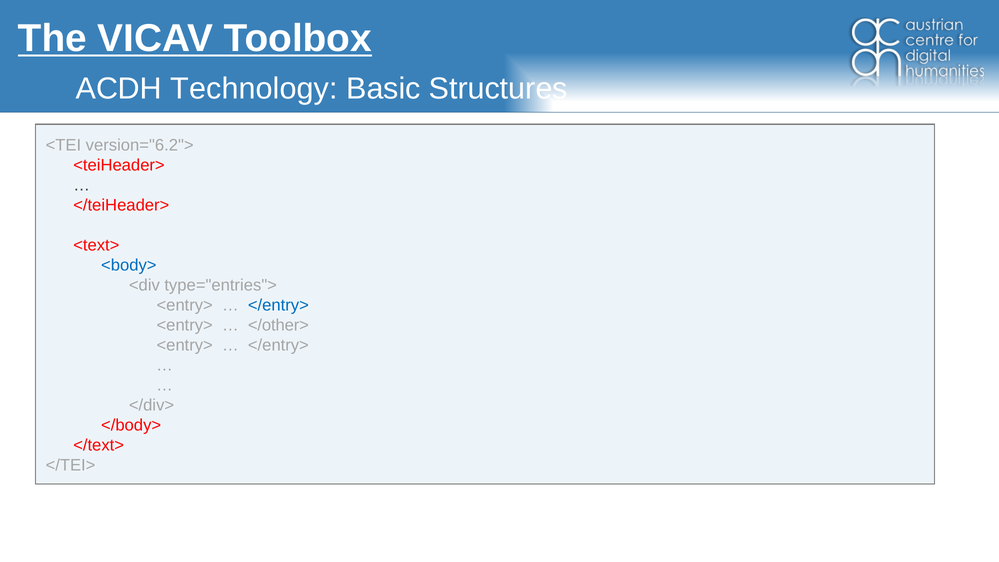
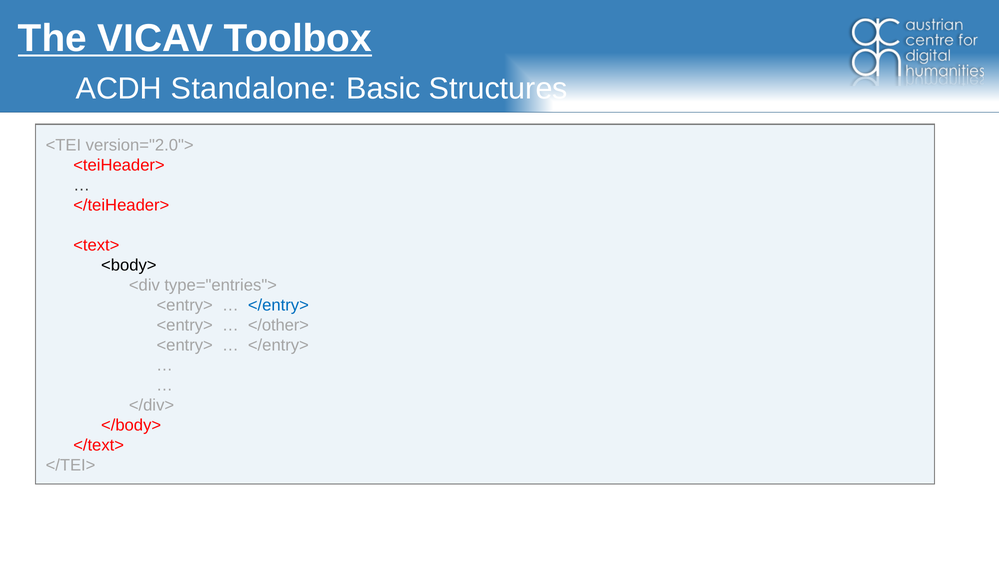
Technology: Technology -> Standalone (254, 89)
version="6.2">: version="6.2"> -> version="2.0"> (140, 145)
<body> colour: blue -> black (129, 265)
